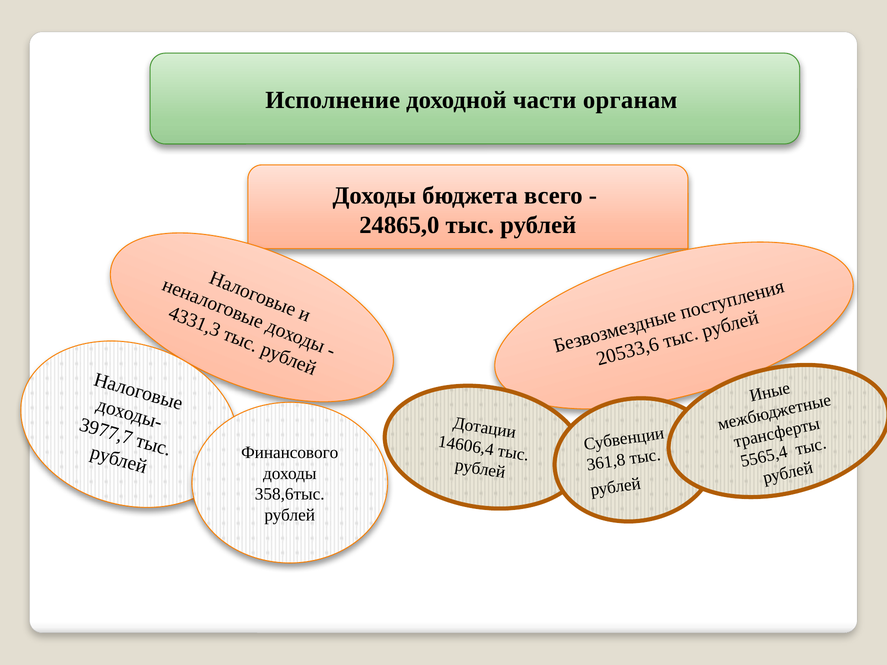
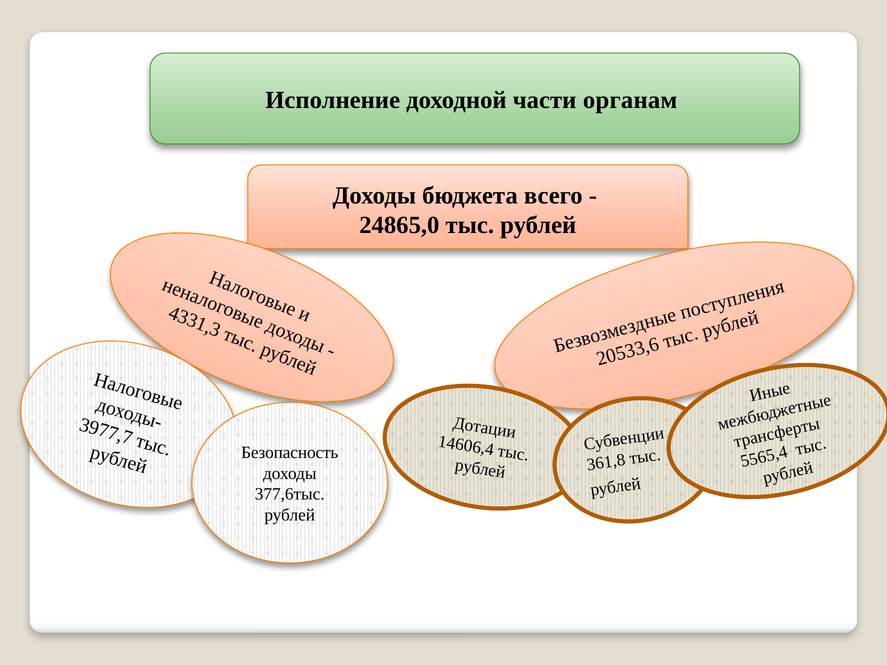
Финансового: Финансового -> Безопасность (290, 453)
358,6тыс: 358,6тыс -> 377,6тыс (290, 494)
